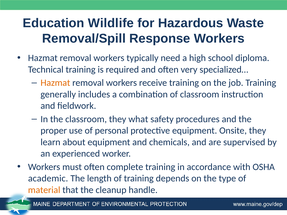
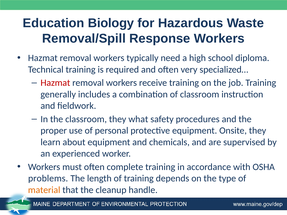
Wildlife: Wildlife -> Biology (111, 23)
Hazmat colour: orange -> red (55, 83)
academic: academic -> problems (48, 179)
